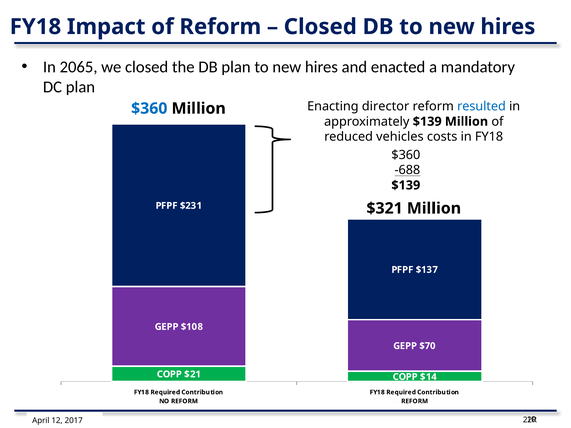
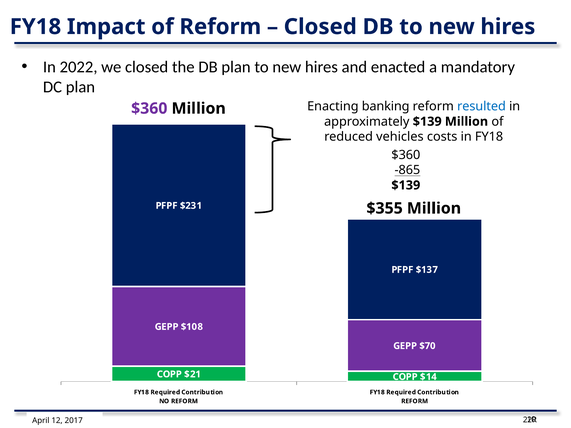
2065: 2065 -> 2022 (79, 67)
director: director -> banking (386, 106)
$360 colour: blue -> purple (149, 109)
-688: -688 -> -865 (407, 170)
$321: $321 -> $355 (385, 208)
